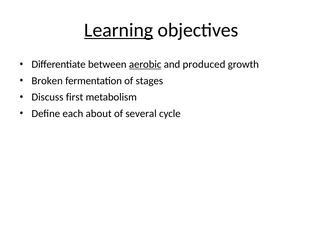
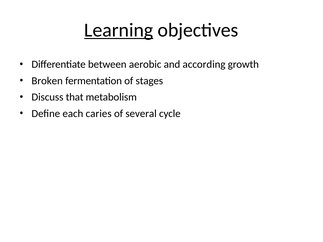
aerobic underline: present -> none (145, 64)
produced: produced -> according (204, 64)
first: first -> that (75, 97)
about: about -> caries (99, 114)
